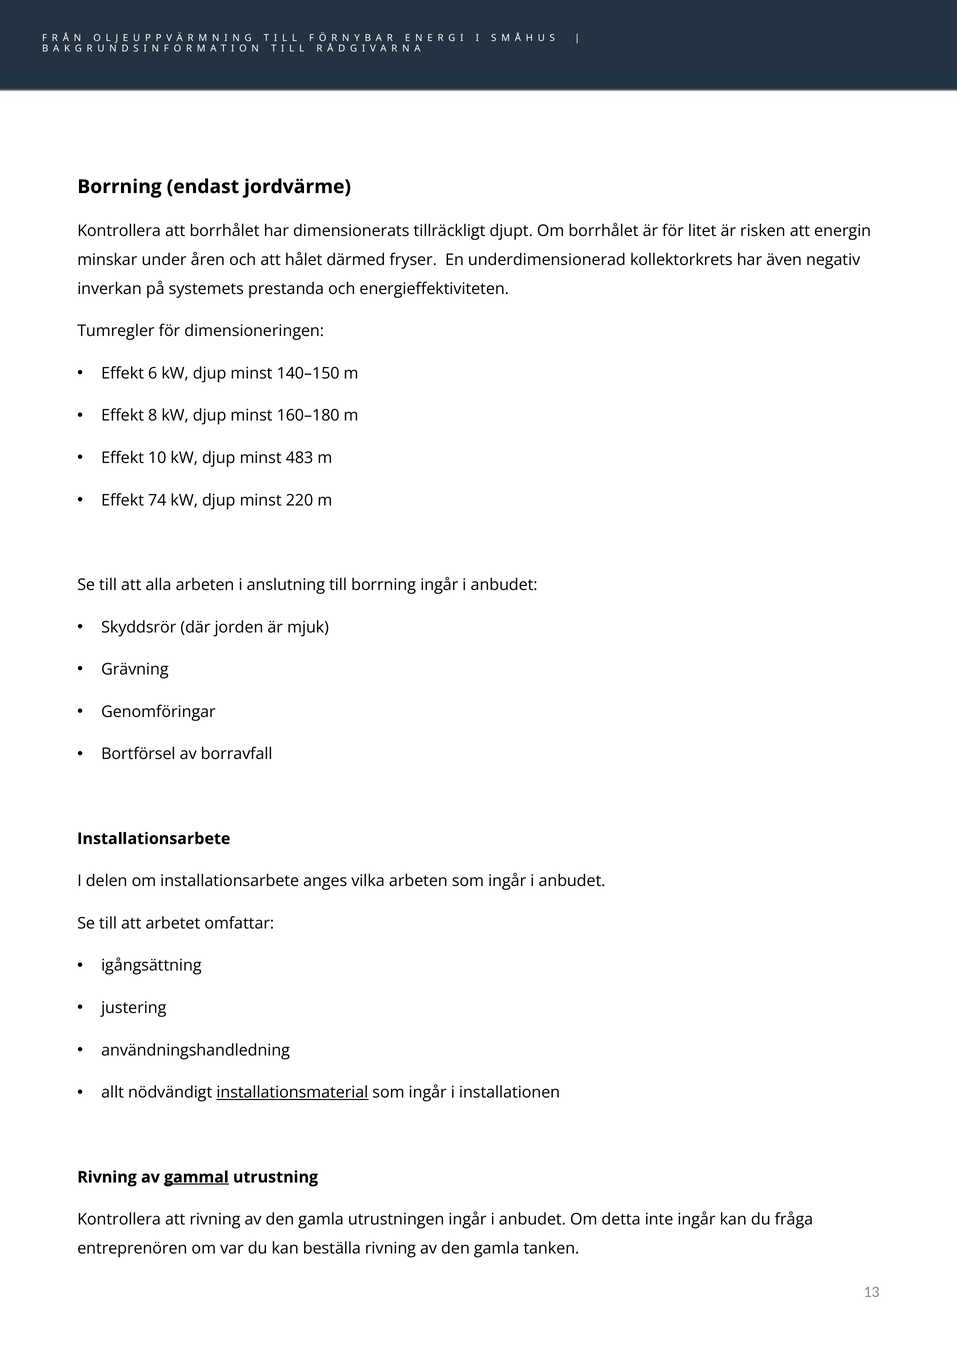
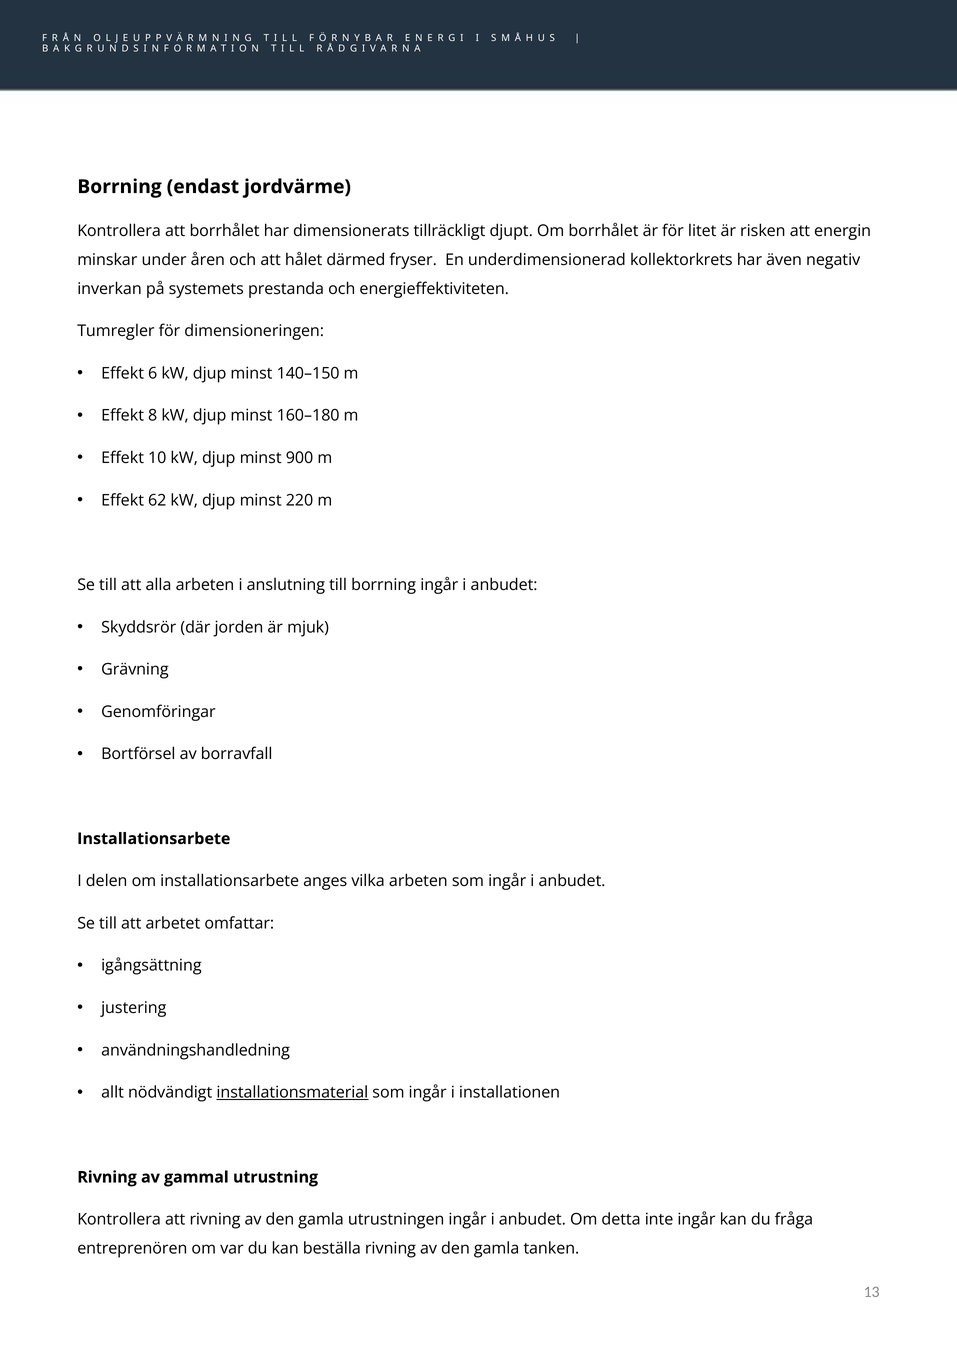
483: 483 -> 900 (300, 458)
74: 74 -> 62 (157, 500)
gammal underline: present -> none (196, 1177)
